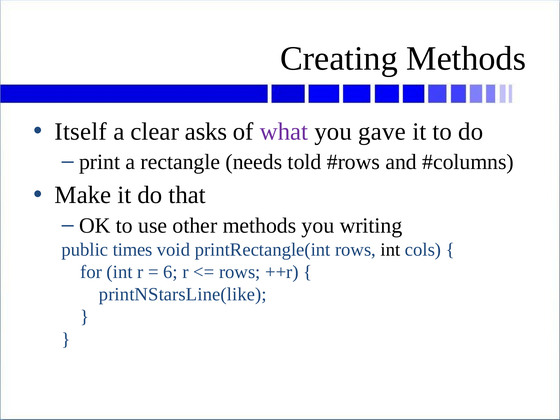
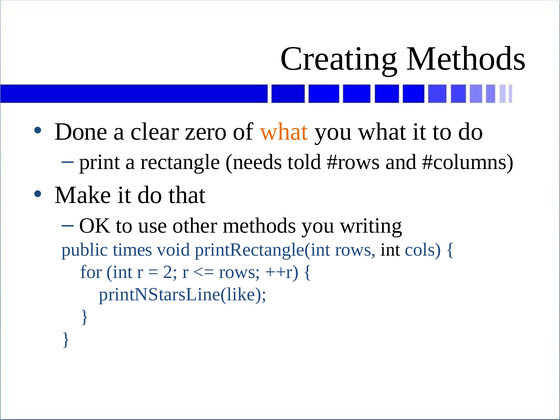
Itself: Itself -> Done (81, 131)
asks: asks -> zero (206, 131)
what colour: purple -> orange (284, 131)
you gave: gave -> what (382, 131)
6: 6 -> 2 (171, 272)
